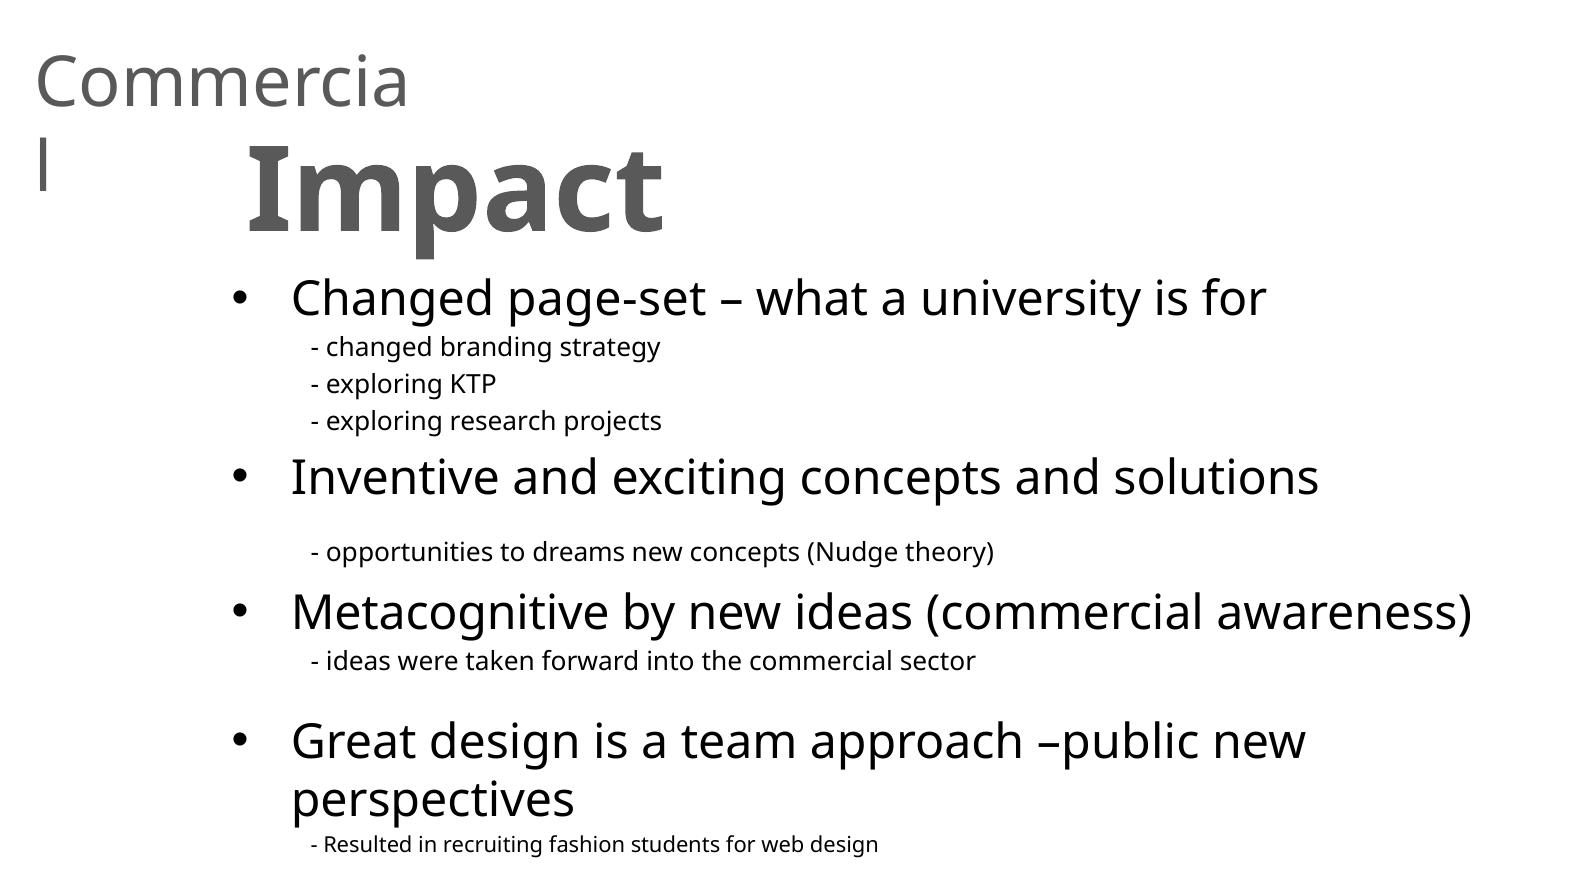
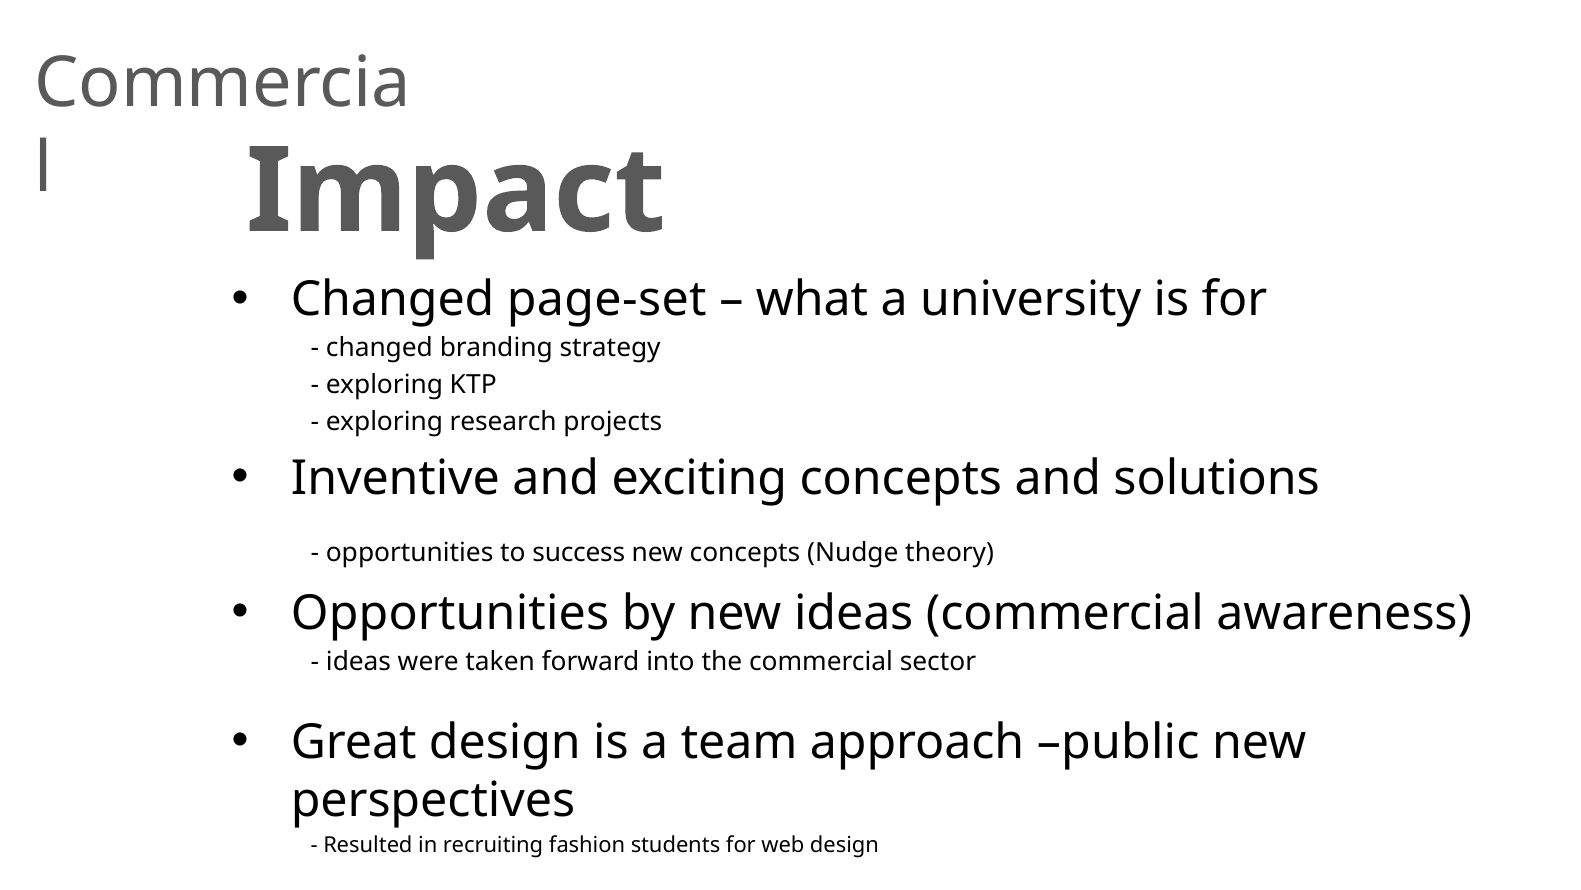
dreams: dreams -> success (579, 553)
Metacognitive: Metacognitive -> Opportunities (450, 613)
